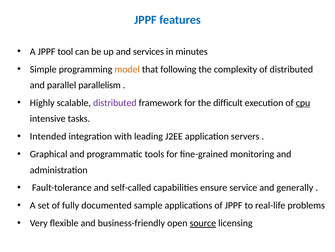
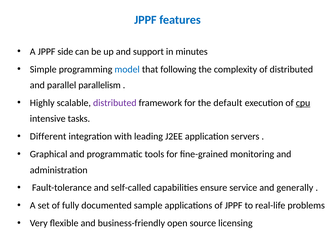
tool: tool -> side (65, 51)
services: services -> support (148, 51)
model colour: orange -> blue (127, 69)
difficult: difficult -> default (228, 103)
Intended: Intended -> Different (48, 136)
source underline: present -> none (203, 223)
